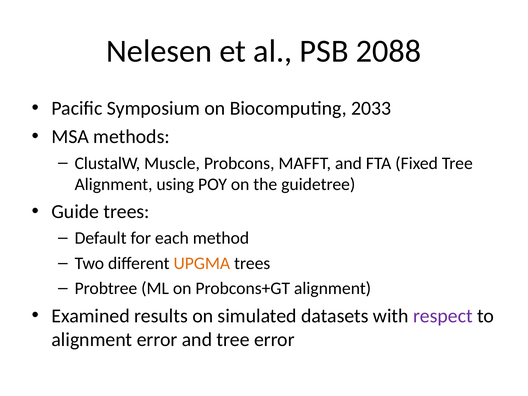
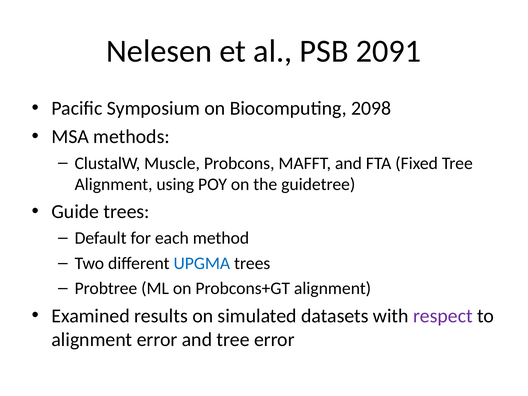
2088: 2088 -> 2091 (389, 51)
2033: 2033 -> 2098 (371, 108)
UPGMA colour: orange -> blue (202, 263)
